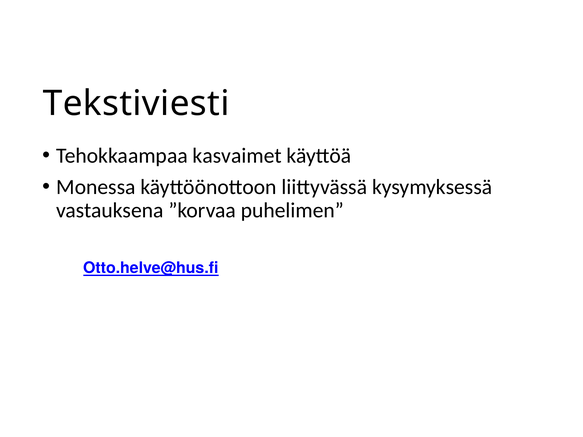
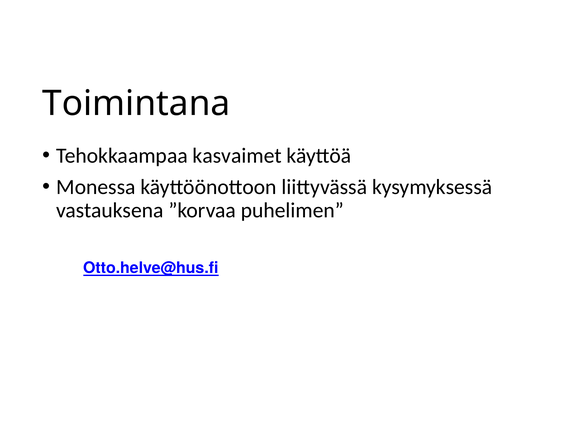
Tekstiviesti: Tekstiviesti -> Toimintana (136, 104)
